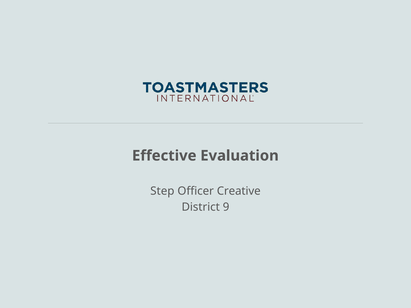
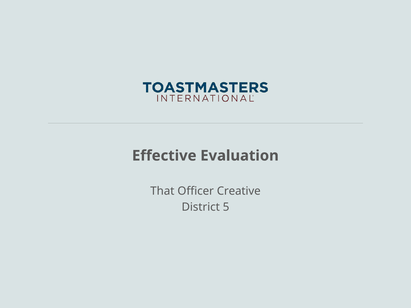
Step: Step -> That (162, 191)
9: 9 -> 5 (226, 207)
